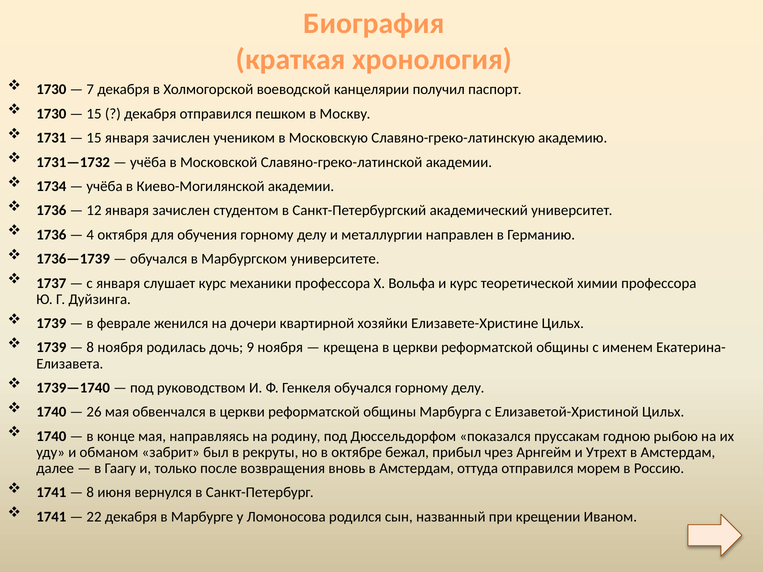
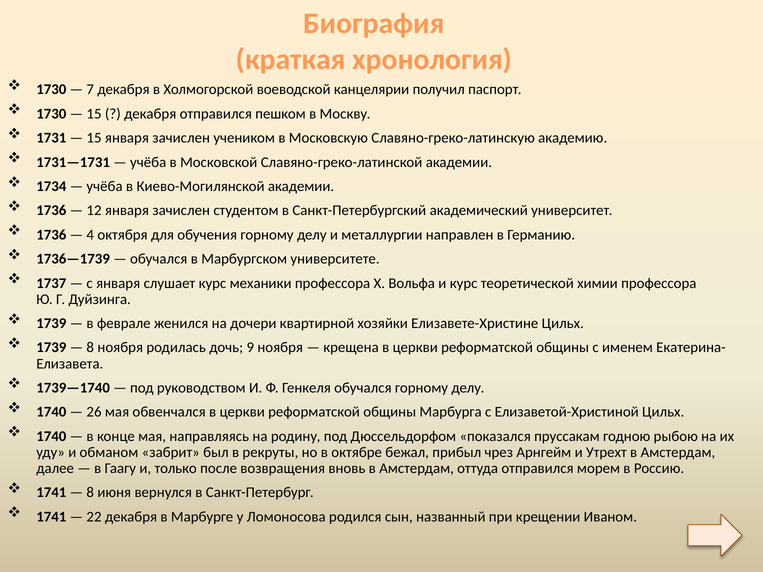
1731—1732: 1731—1732 -> 1731—1731 (73, 162)
